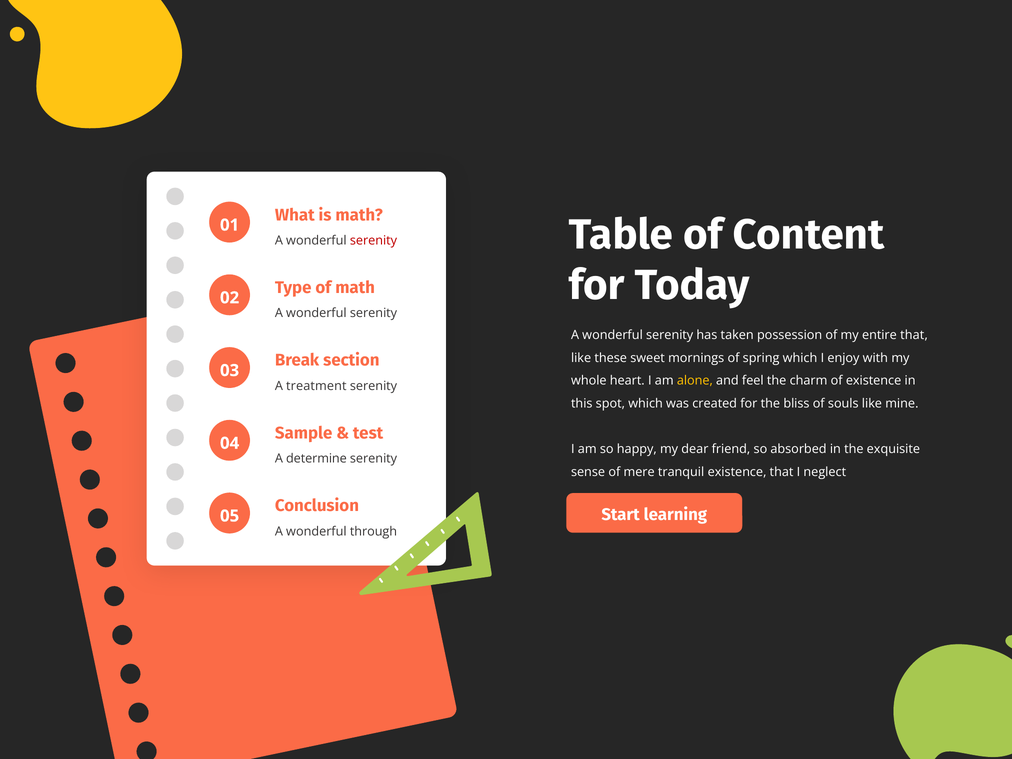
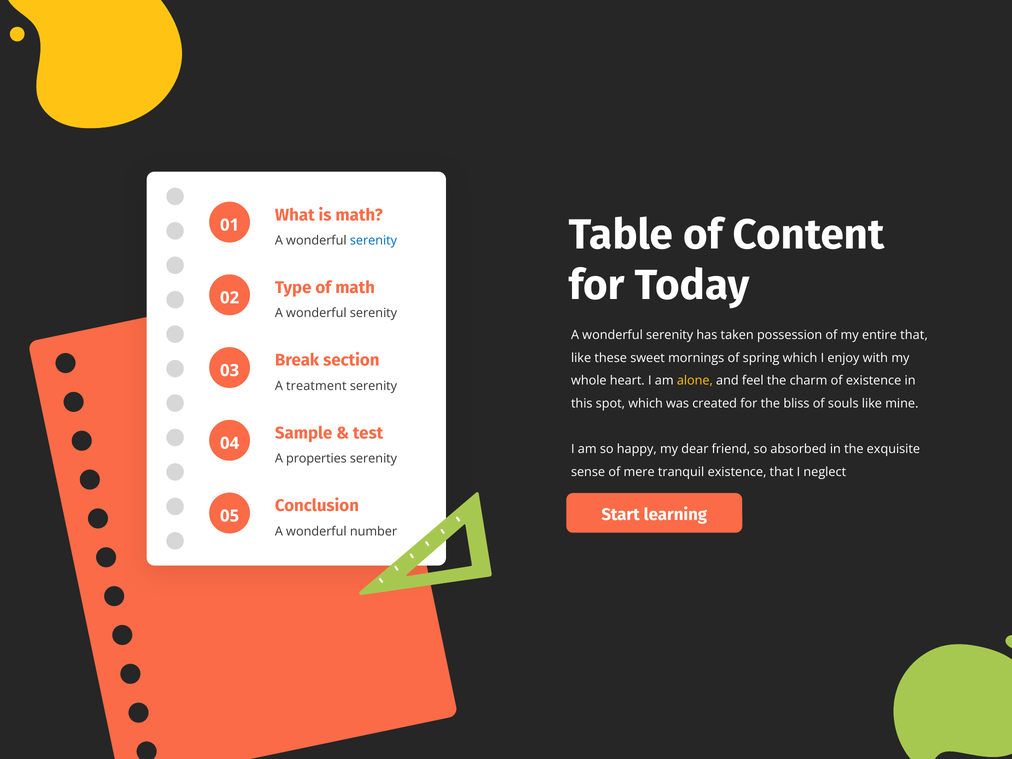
serenity colour: red -> blue (373, 240)
determine: determine -> properties (316, 459)
through: through -> number (373, 531)
